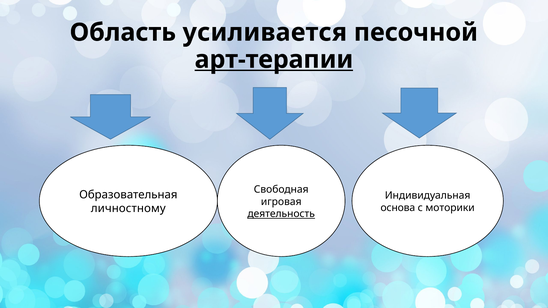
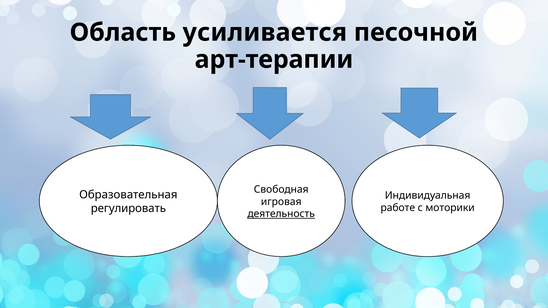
арт-терапии underline: present -> none (274, 60)
основа: основа -> работе (398, 208)
личностному: личностному -> регулировать (128, 209)
